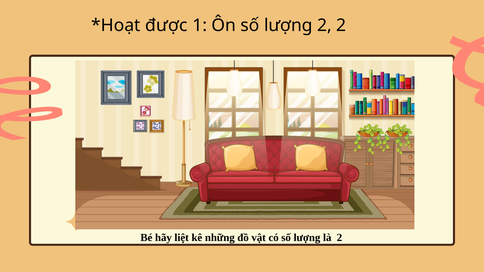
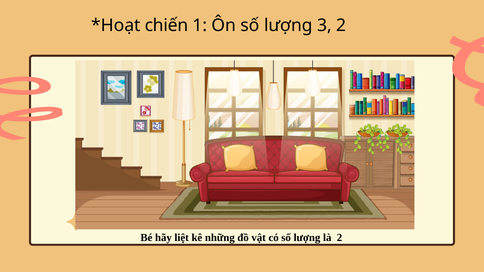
được: được -> chiến (167, 25)
lượng 2: 2 -> 3 (324, 25)
